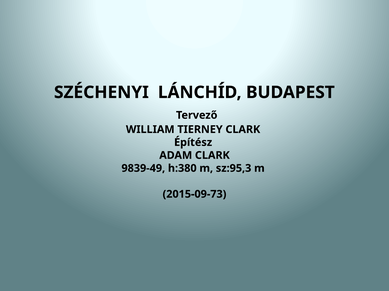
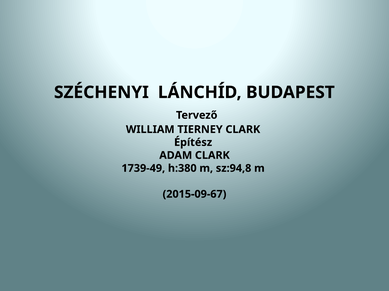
9839-49: 9839-49 -> 1739-49 (143, 169)
sz:95,3: sz:95,3 -> sz:94,8 (234, 169)
2015-09-73: 2015-09-73 -> 2015-09-67 (194, 195)
